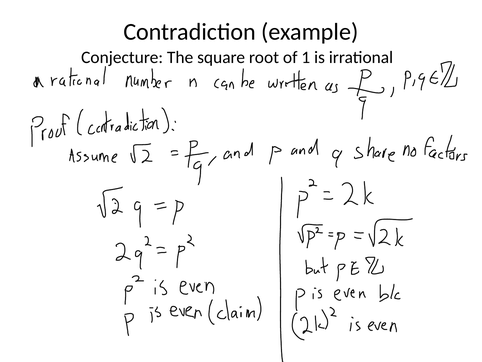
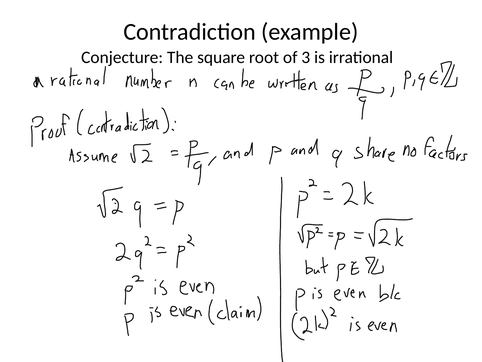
1: 1 -> 3 (306, 57)
